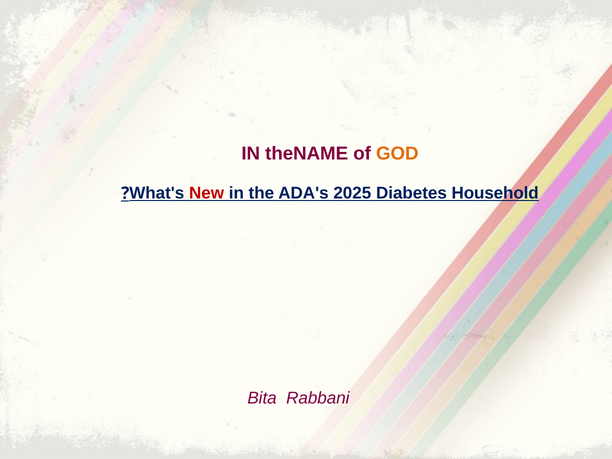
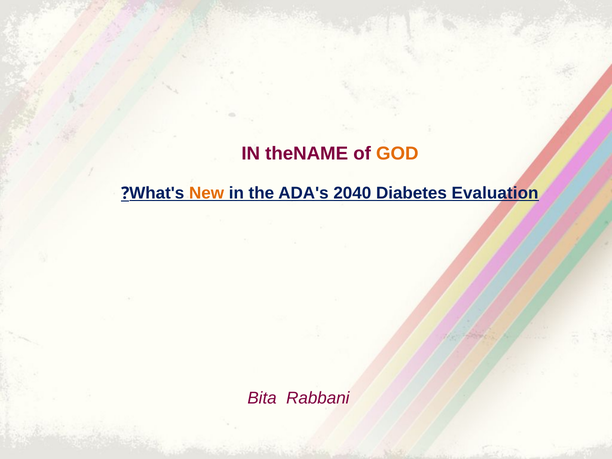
New colour: red -> orange (207, 193)
2025: 2025 -> 2040 (352, 193)
Household: Household -> Evaluation (495, 193)
